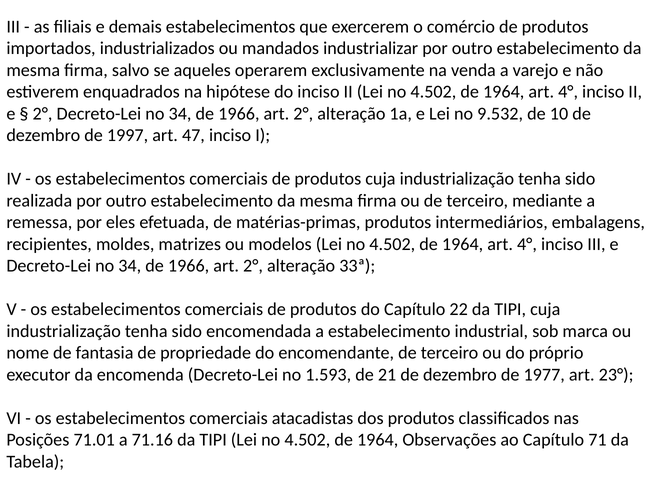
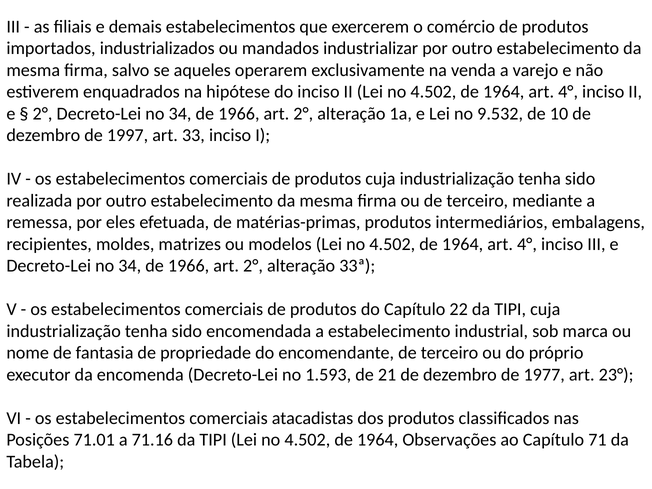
47: 47 -> 33 (193, 135)
